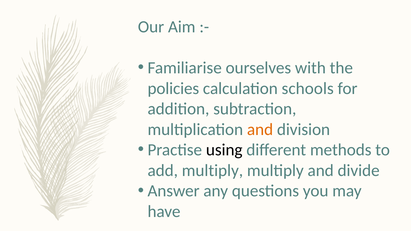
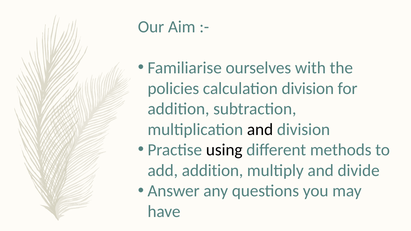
calculation schools: schools -> division (308, 88)
and colour: orange -> black (260, 130)
add multiply: multiply -> addition (213, 171)
